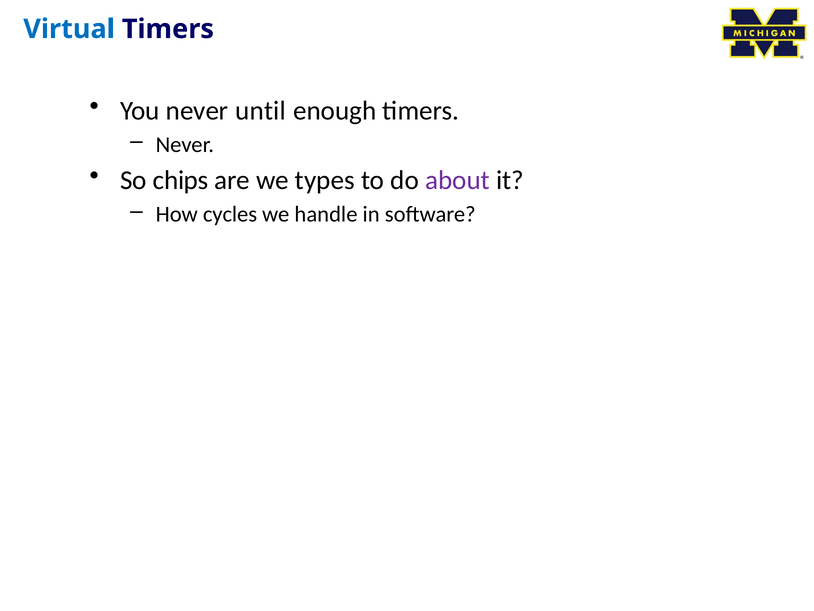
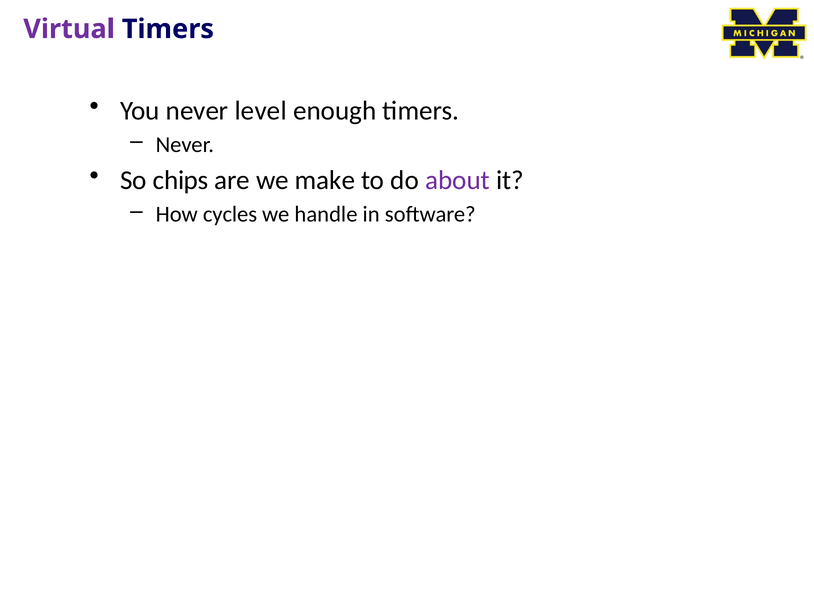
Virtual colour: blue -> purple (69, 29)
until: until -> level (261, 110)
types: types -> make (325, 180)
